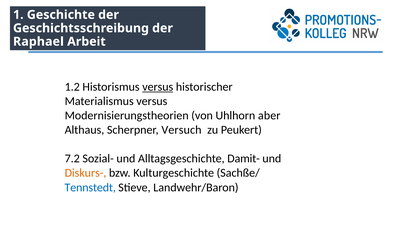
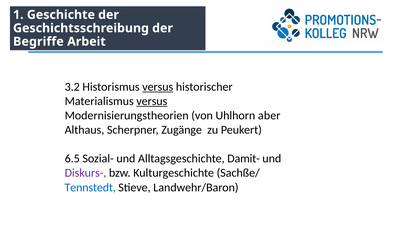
Raphael: Raphael -> Begriffe (38, 42)
1.2: 1.2 -> 3.2 (72, 87)
versus underline: none -> present (152, 101)
Versuch: Versuch -> Zugänge (182, 130)
7.2: 7.2 -> 6.5 (72, 159)
Diskurs- colour: orange -> purple (86, 173)
